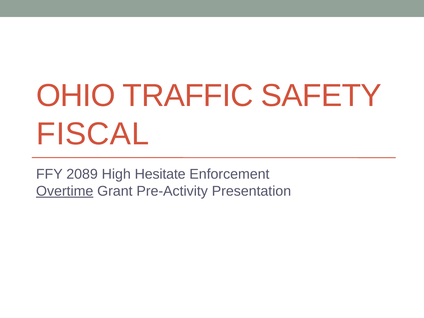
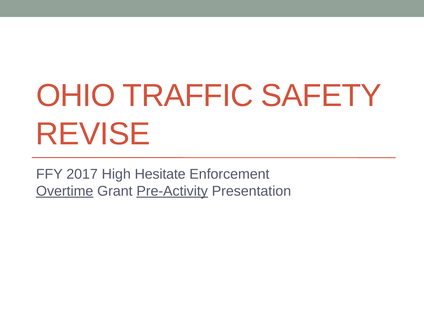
FISCAL: FISCAL -> REVISE (93, 134)
2089: 2089 -> 2017 (82, 174)
Pre-Activity underline: none -> present (172, 191)
